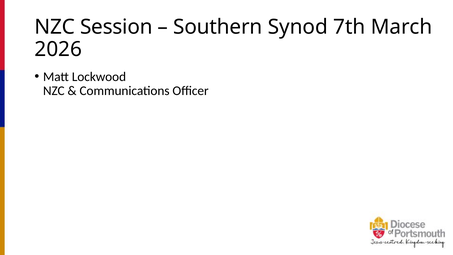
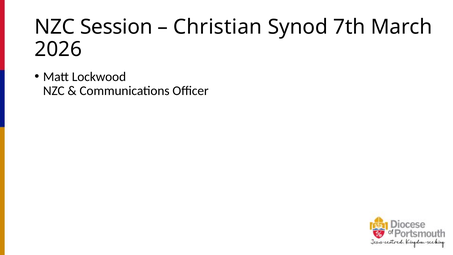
Southern: Southern -> Christian (218, 27)
